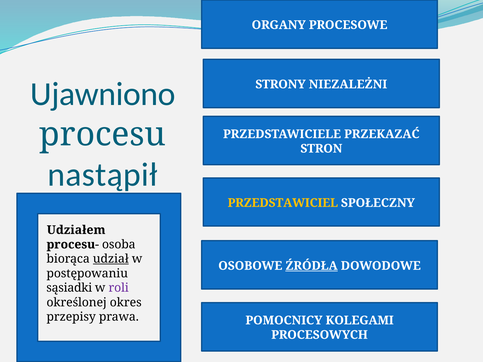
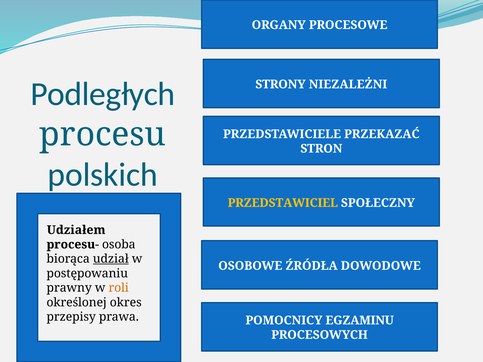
Ujawniono: Ujawniono -> Podległych (103, 94)
nastąpił: nastąpił -> polskich (103, 175)
ŹRÓDŁA underline: present -> none (312, 266)
sąsiadki: sąsiadki -> prawny (69, 288)
roli colour: purple -> orange (119, 288)
KOLEGAMI: KOLEGAMI -> EGZAMINU (360, 321)
